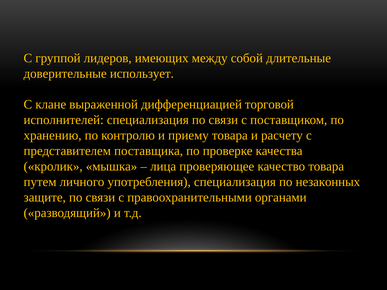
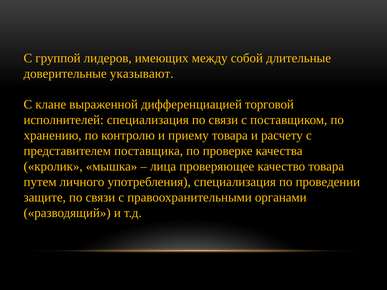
использует: использует -> указывают (142, 74)
незаконных: незаконных -> проведении (328, 182)
